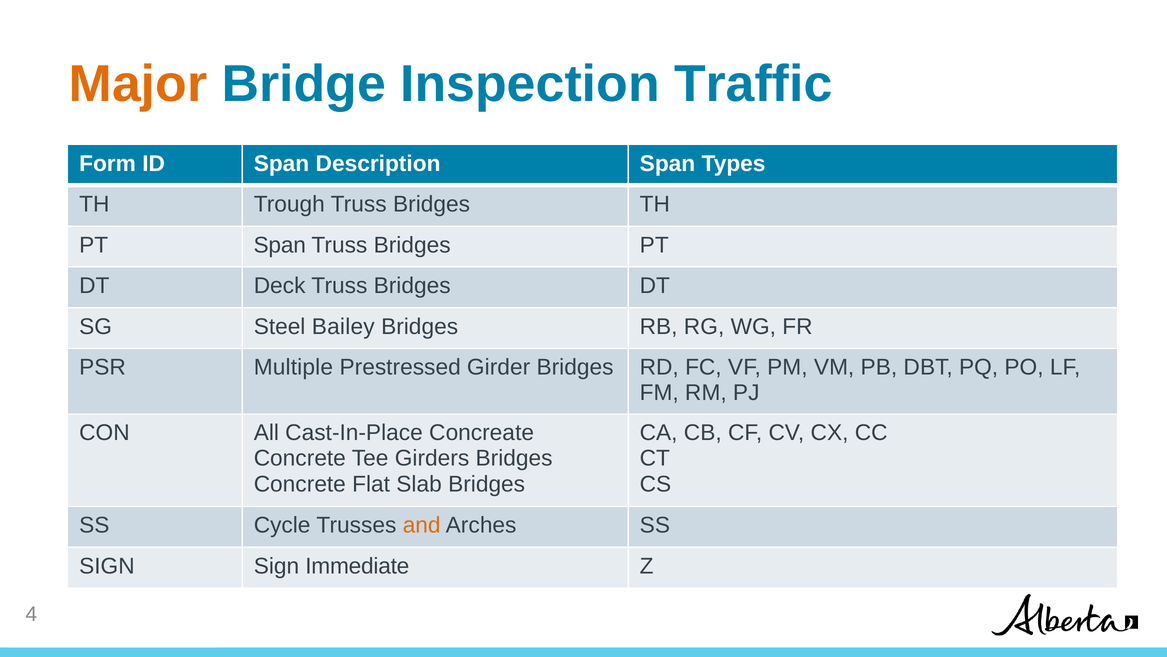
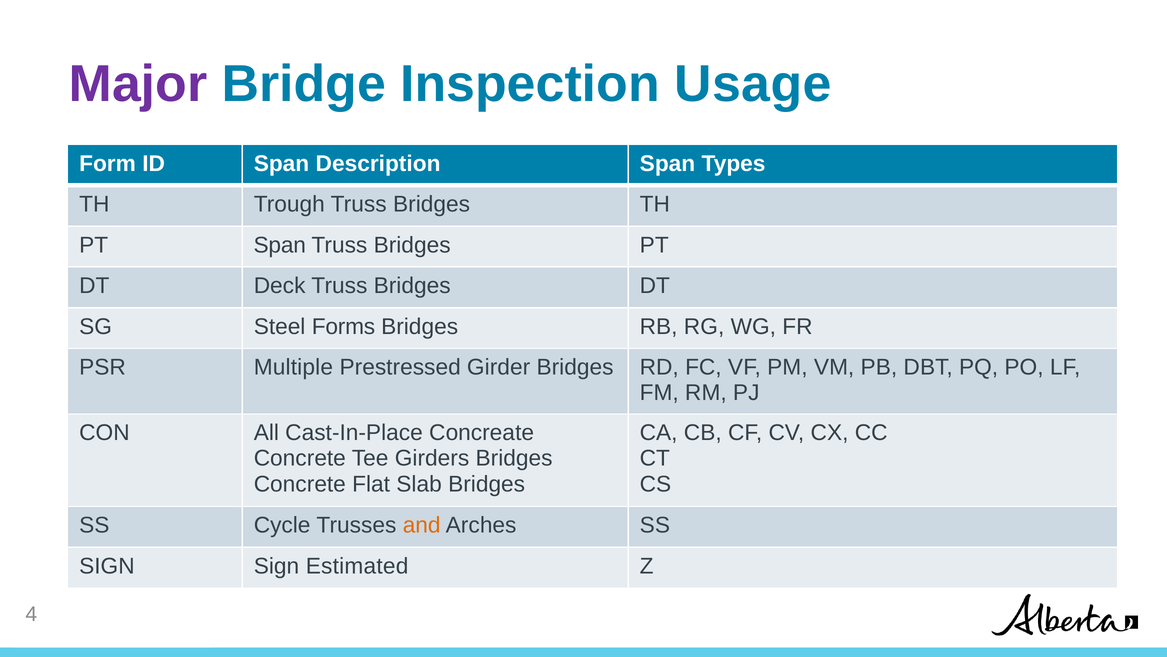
Major colour: orange -> purple (138, 84)
Traffic: Traffic -> Usage (753, 84)
Bailey: Bailey -> Forms (343, 326)
Immediate: Immediate -> Estimated (357, 566)
